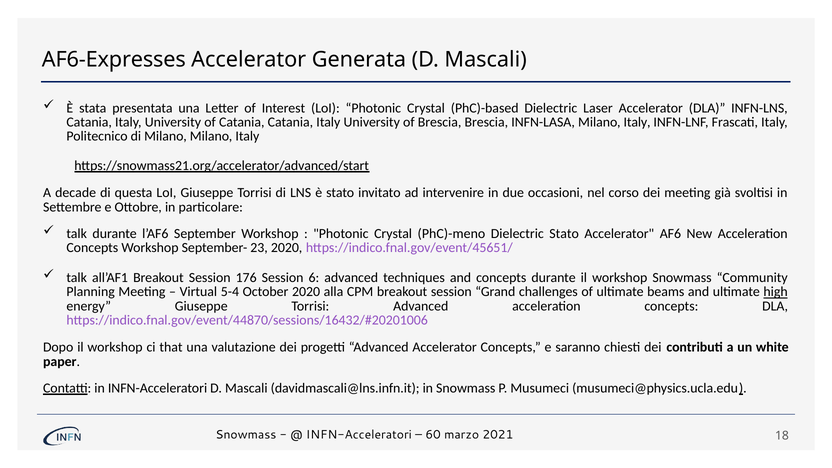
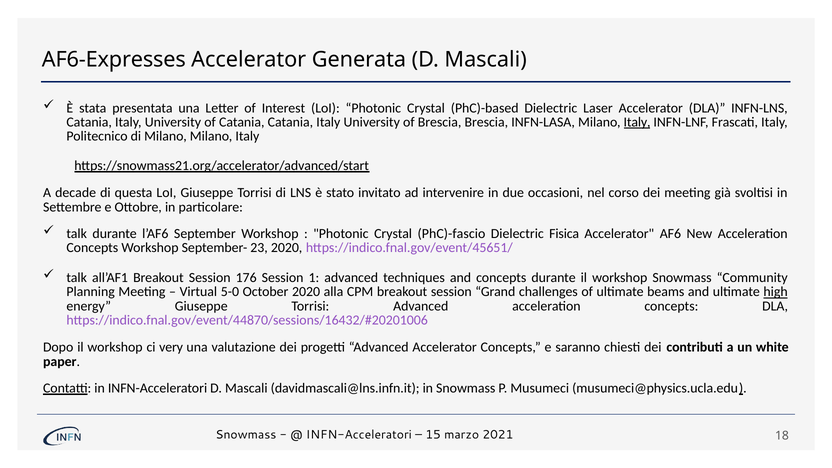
Italy underline: none -> present (637, 122)
PhC)-meno: PhC)-meno -> PhC)-fascio (451, 234)
Dielectric Stato: Stato -> Fisica (564, 234)
6: 6 -> 1 (314, 278)
5-4: 5-4 -> 5-0 (230, 292)
that: that -> very (171, 347)
60: 60 -> 15 (433, 435)
